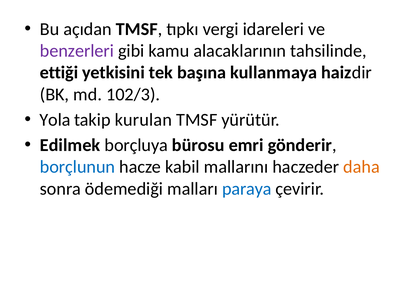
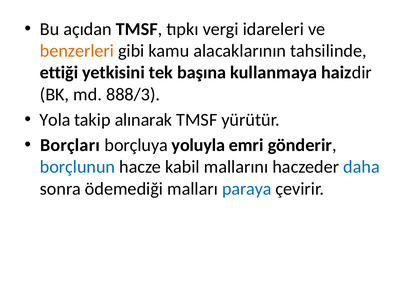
benzerleri colour: purple -> orange (77, 51)
102/3: 102/3 -> 888/3 (133, 95)
kurulan: kurulan -> alınarak (143, 120)
Edilmek: Edilmek -> Borçları (70, 146)
bürosu: bürosu -> yoluyla (198, 146)
daha colour: orange -> blue (362, 167)
